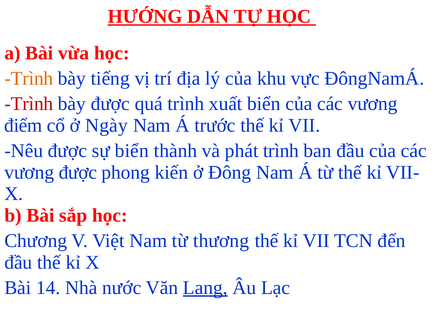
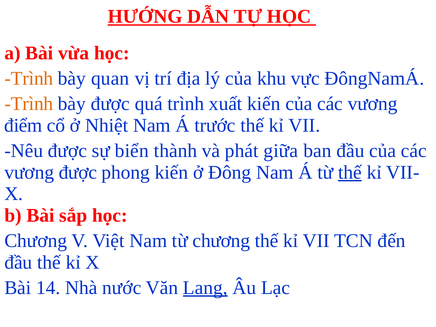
tiếng: tiếng -> quan (110, 78)
Trình colour: red -> orange (29, 104)
xuất biển: biển -> kiến (264, 104)
Ngày: Ngày -> Nhiệt (107, 125)
phát trình: trình -> giữa (281, 151)
thế underline: none -> present (350, 172)
từ thương: thương -> chương (221, 241)
